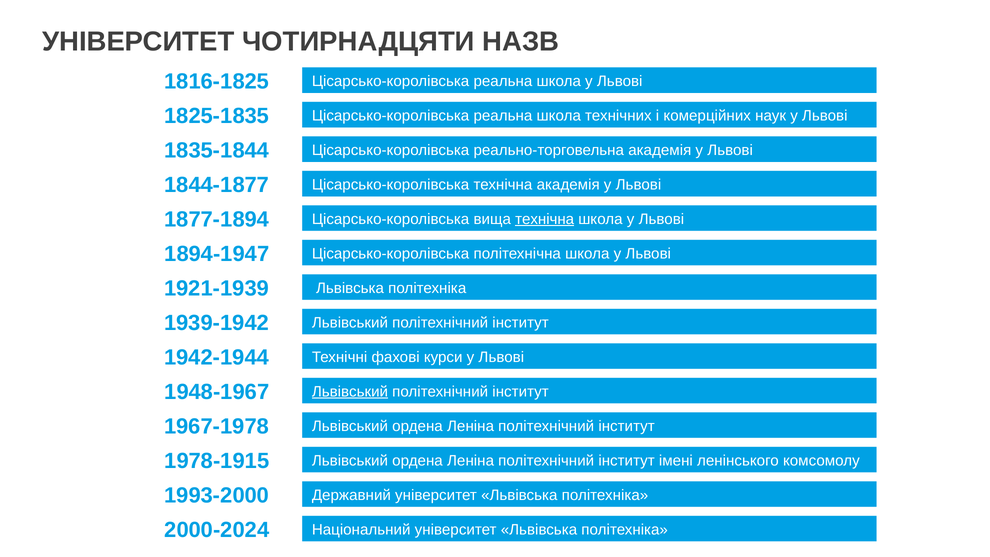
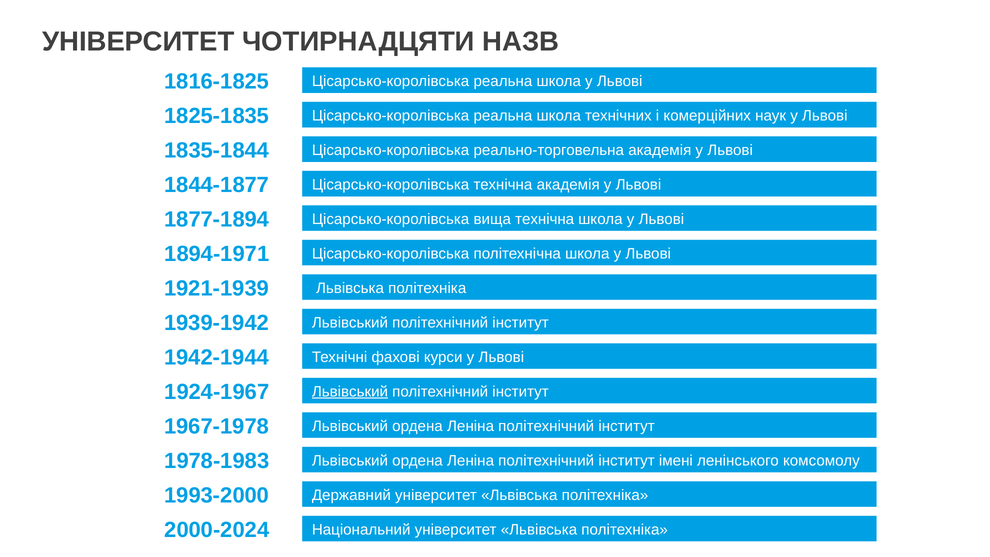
технічна underline: present -> none (545, 219)
1894-1947: 1894-1947 -> 1894-1971 (217, 254)
1948-1967: 1948-1967 -> 1924-1967 (217, 392)
1978-1915: 1978-1915 -> 1978-1983 (217, 461)
